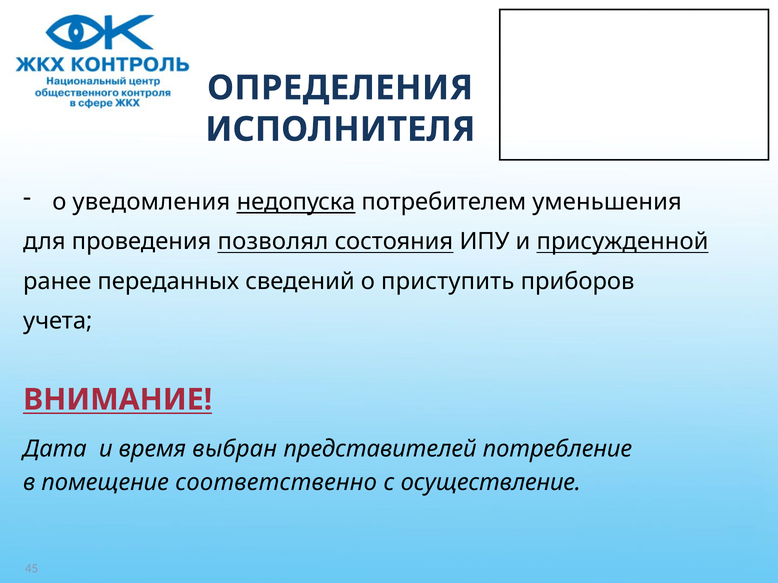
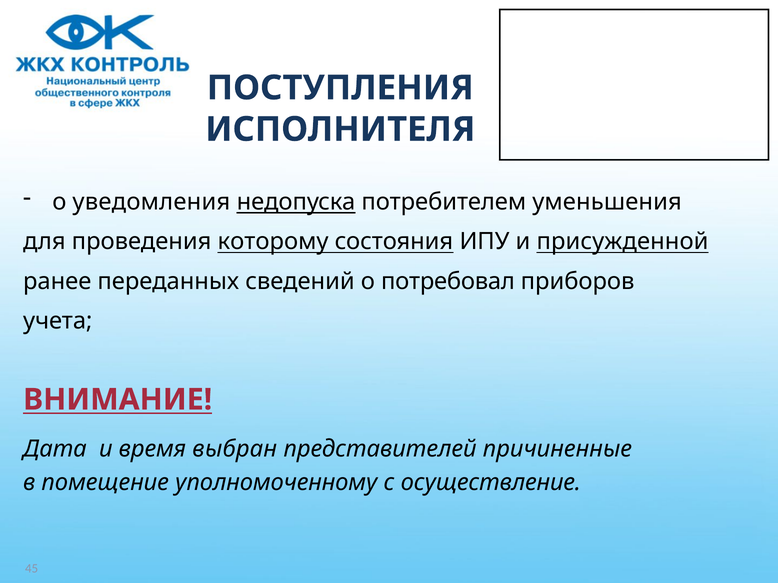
ОПРЕДЕЛЕНИЯ: ОПРЕДЕЛЕНИЯ -> ПОСТУПЛЕНИЯ (340, 88)
позволял: позволял -> которому (273, 242)
приступить: приступить -> потребовал (448, 282)
потребление: потребление -> причиненные (557, 450)
соответственно: соответственно -> уполномоченному (276, 483)
